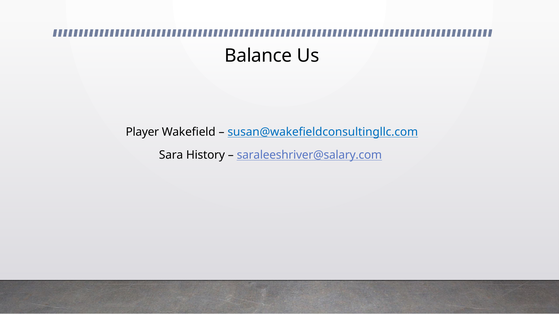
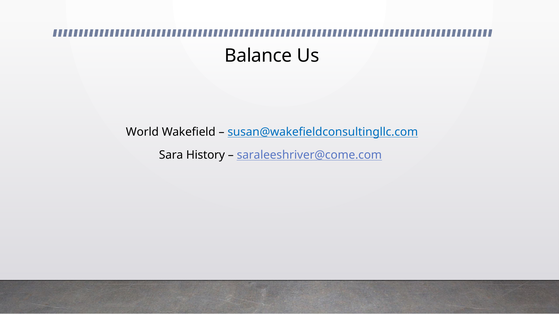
Player: Player -> World (142, 132)
saraleeshriver@salary.com: saraleeshriver@salary.com -> saraleeshriver@come.com (309, 155)
